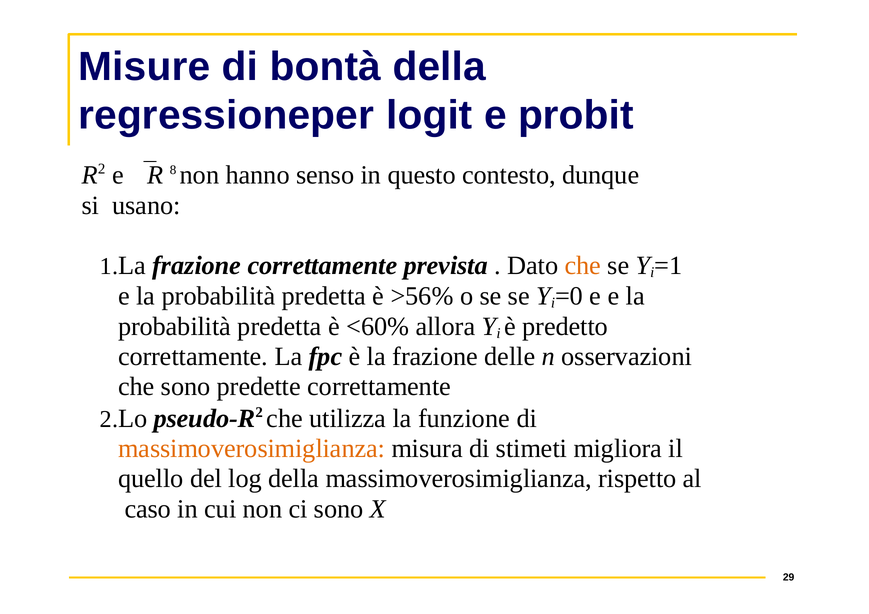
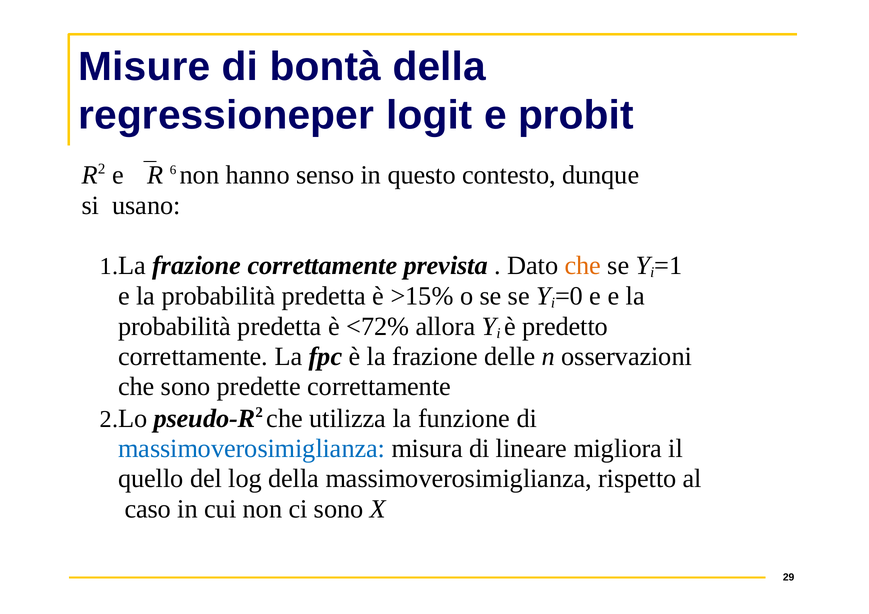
8: 8 -> 6 (173, 170)
>56%: >56% -> >15% (422, 296)
<60%: <60% -> <72% (378, 327)
massimoverosimiglianza colour: orange -> blue (252, 449)
stimeti: stimeti -> lineare (532, 449)
